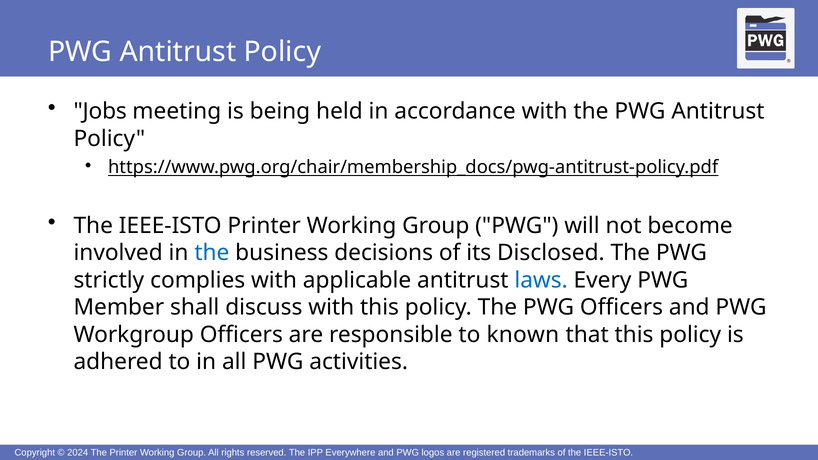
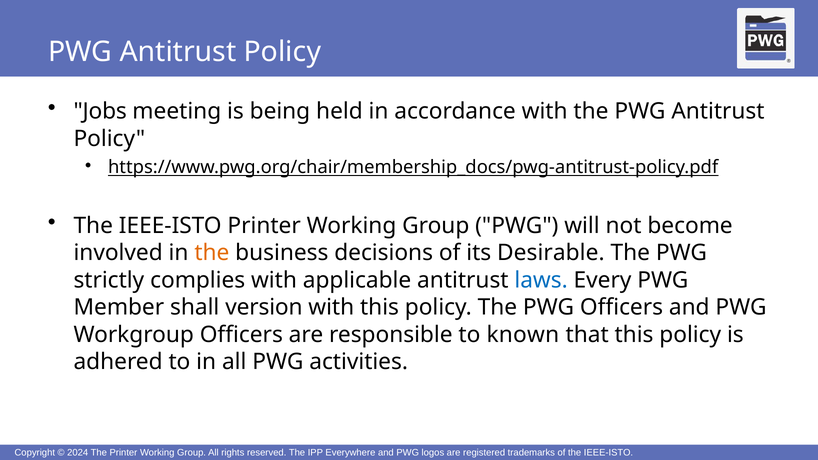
the colour: blue -> orange (212, 253)
Disclosed: Disclosed -> Desirable (551, 253)
discuss: discuss -> version (264, 308)
